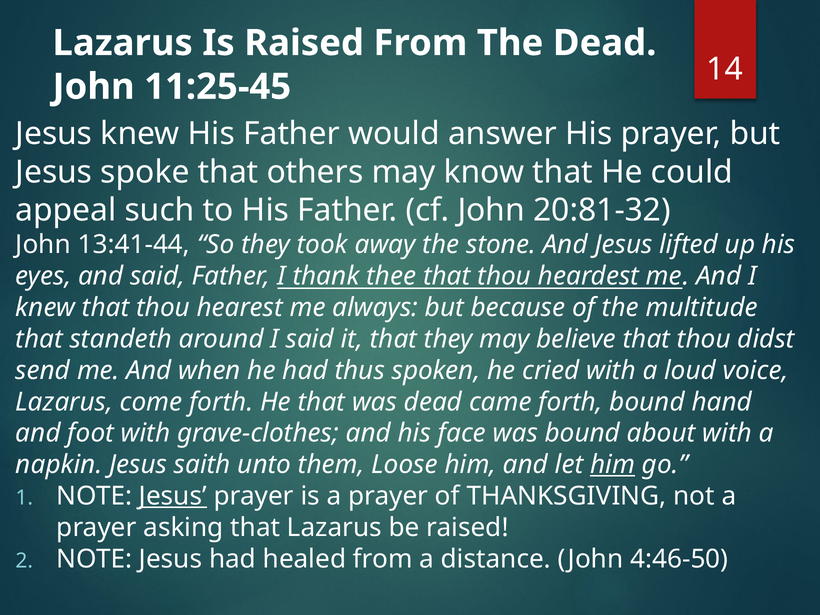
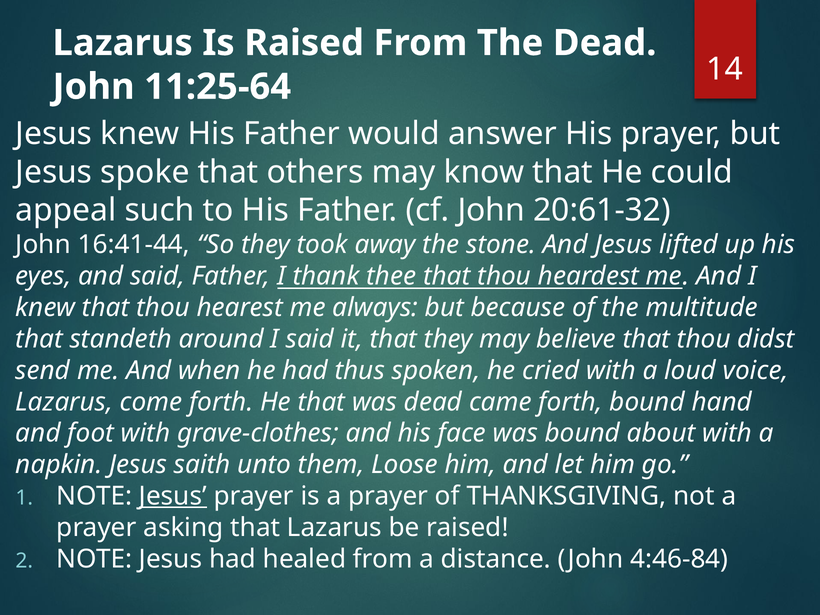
11:25-45: 11:25-45 -> 11:25-64 (218, 87)
20:81-32: 20:81-32 -> 20:61-32 (602, 210)
13:41-44: 13:41-44 -> 16:41-44 (134, 245)
him underline: present -> none (613, 465)
4:46-50: 4:46-50 -> 4:46-84 (679, 559)
